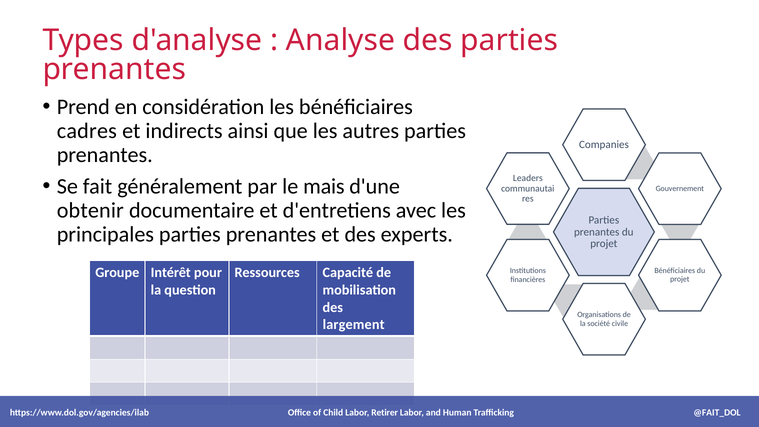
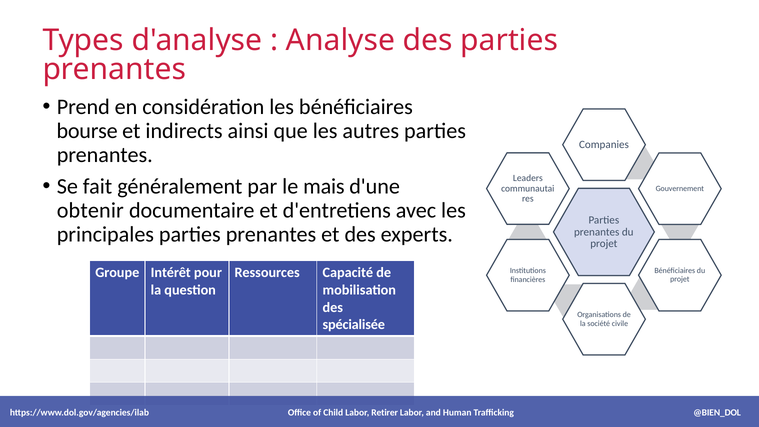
cadres: cadres -> bourse (87, 131)
largement: largement -> spécialisée (354, 325)
@FAIT_DOL: @FAIT_DOL -> @BIEN_DOL (717, 412)
